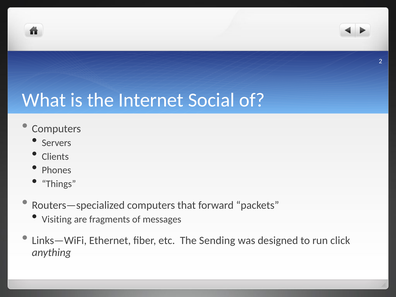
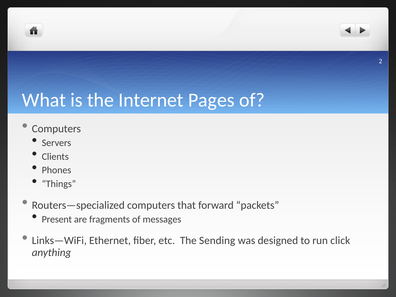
Social: Social -> Pages (211, 100)
Visiting: Visiting -> Present (57, 219)
